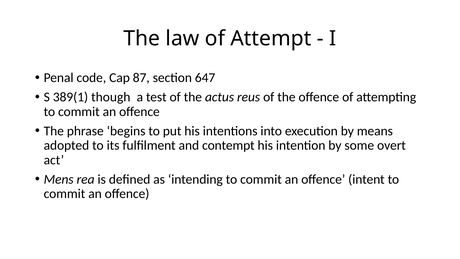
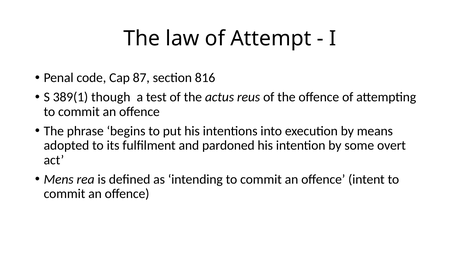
647: 647 -> 816 (205, 78)
contempt: contempt -> pardoned (228, 145)
